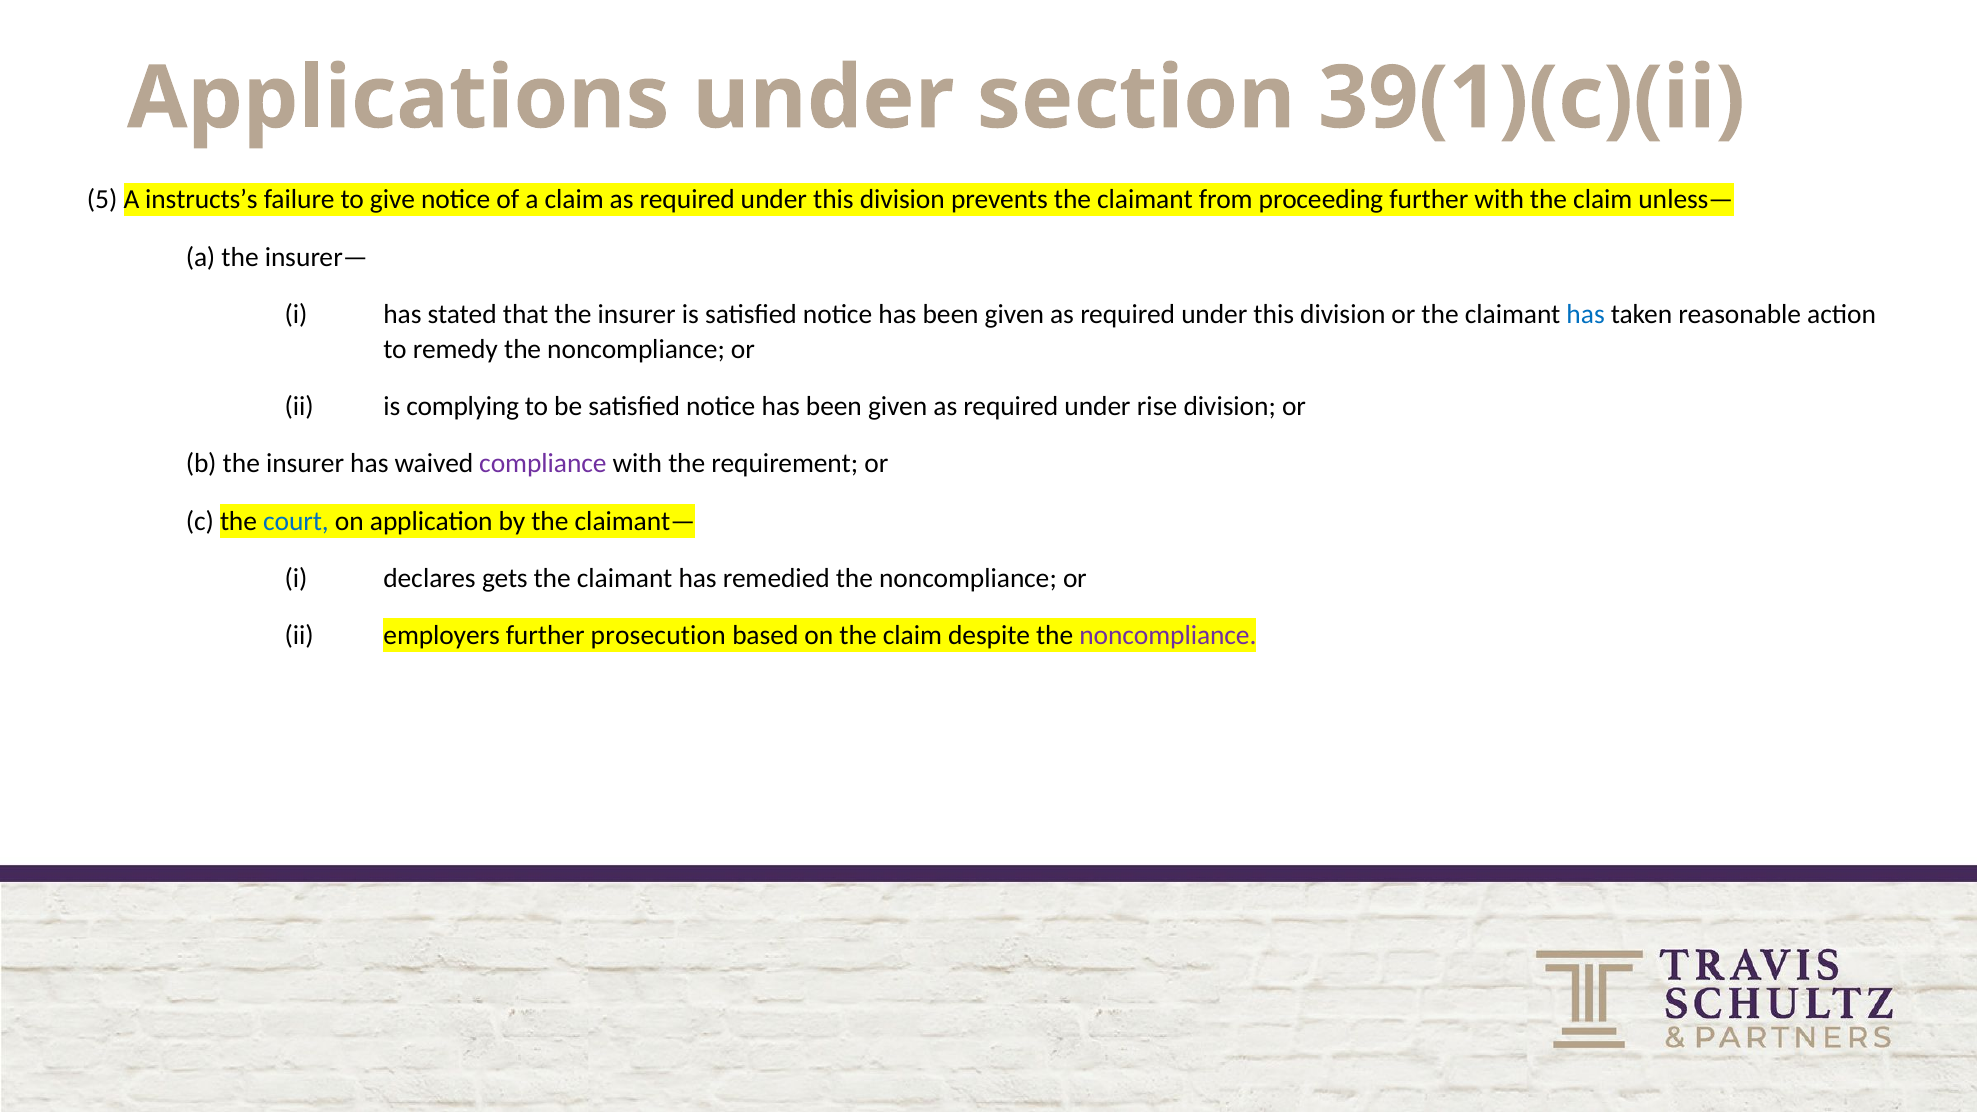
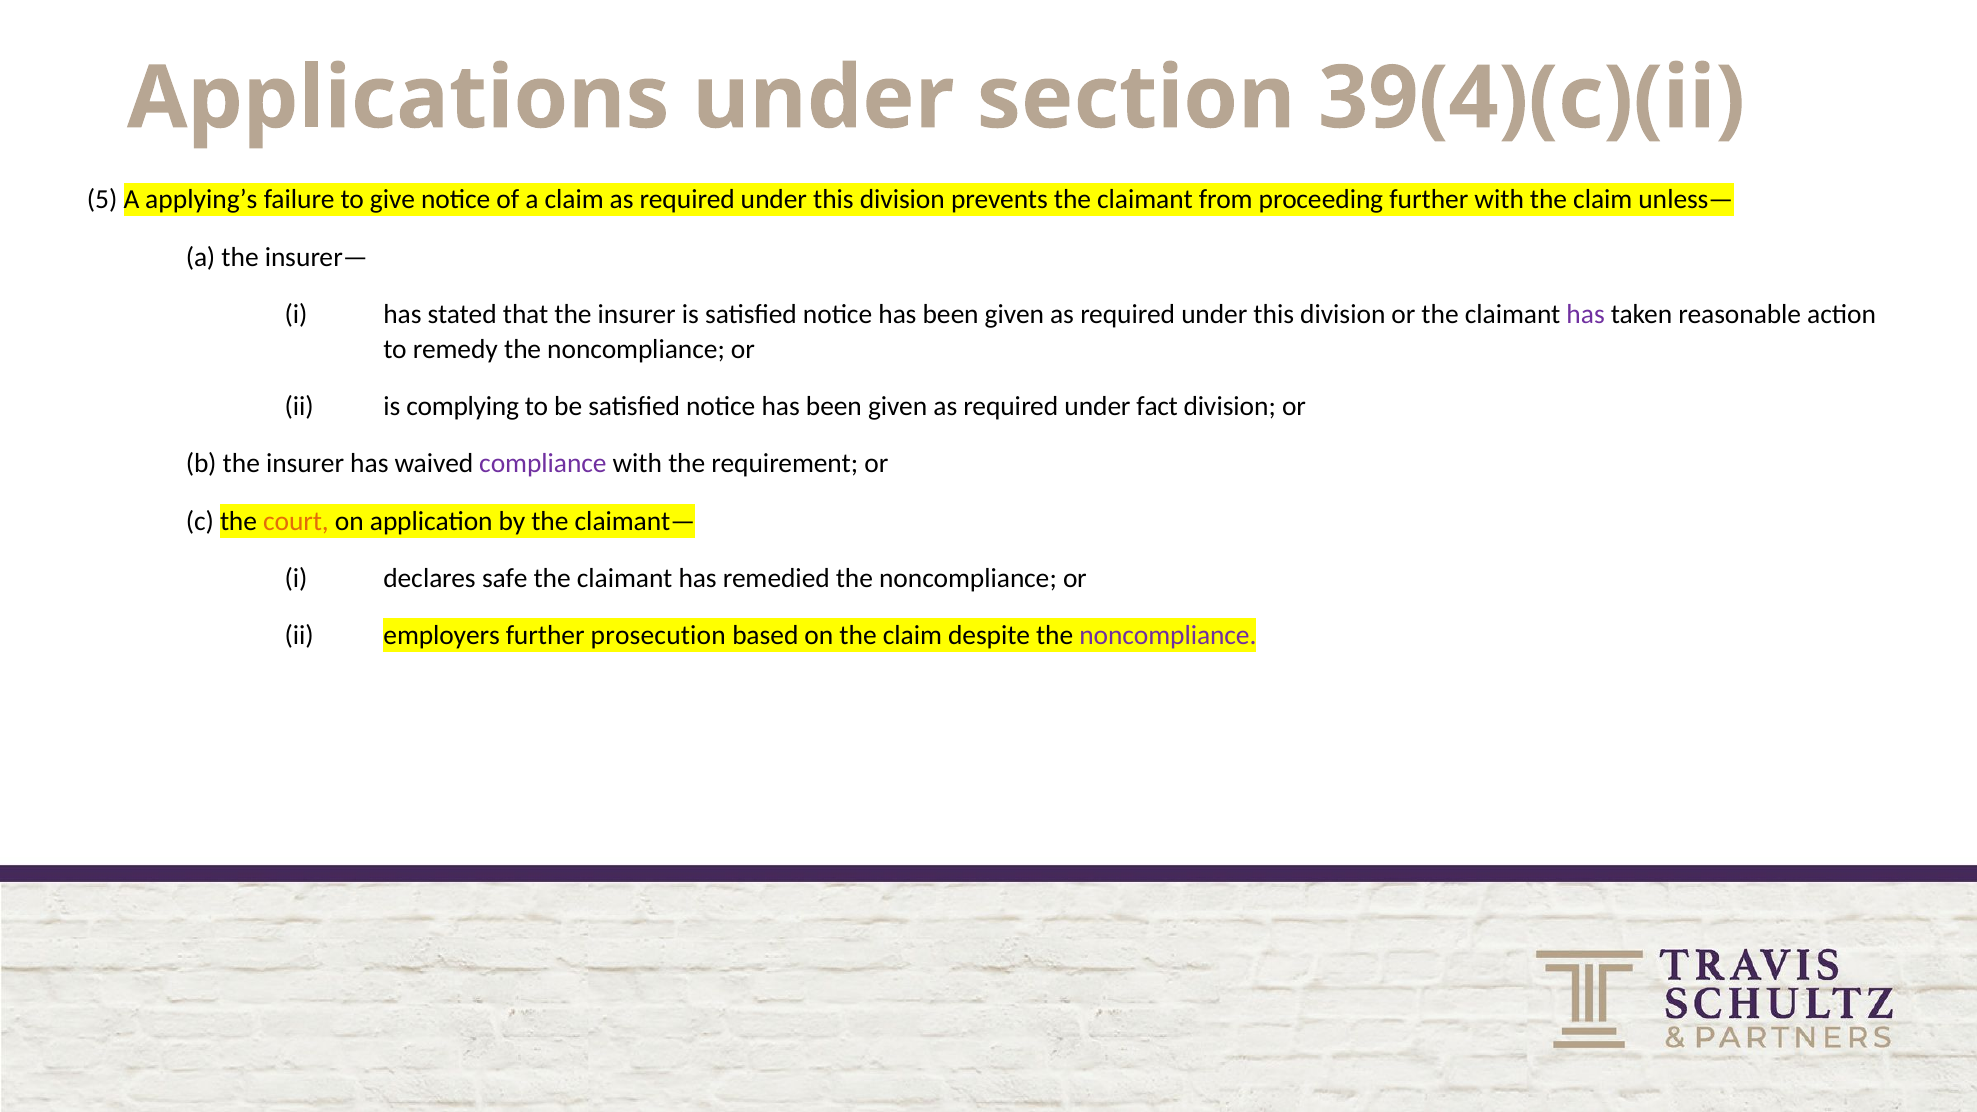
39(1)(c)(ii: 39(1)(c)(ii -> 39(4)(c)(ii (1532, 98)
instructs’s: instructs’s -> applying’s (201, 200)
has colour: blue -> purple (1586, 314)
rise: rise -> fact (1157, 407)
court colour: blue -> orange (296, 521)
gets: gets -> safe (505, 578)
